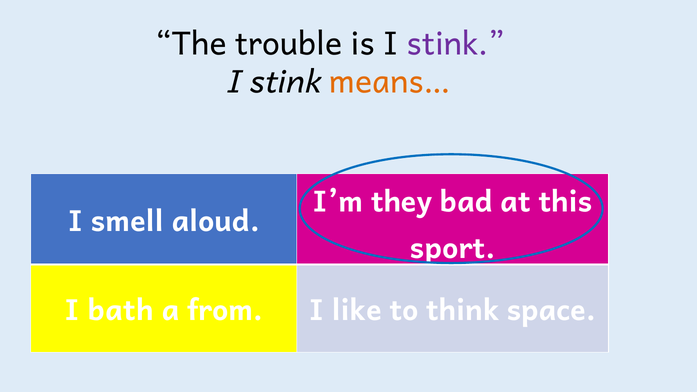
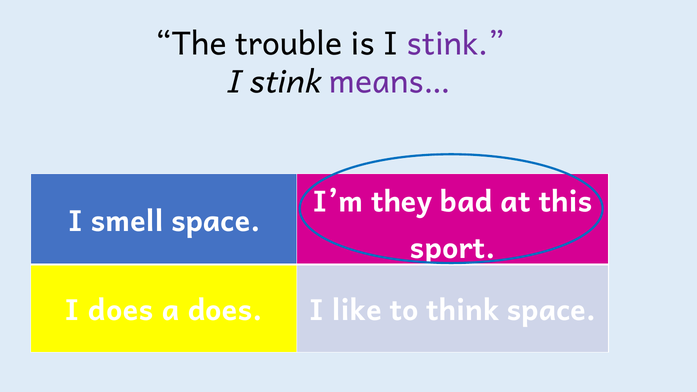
means… colour: orange -> purple (390, 82)
smell aloud: aloud -> space (216, 222)
I bath: bath -> does (121, 311)
a from: from -> does (225, 311)
